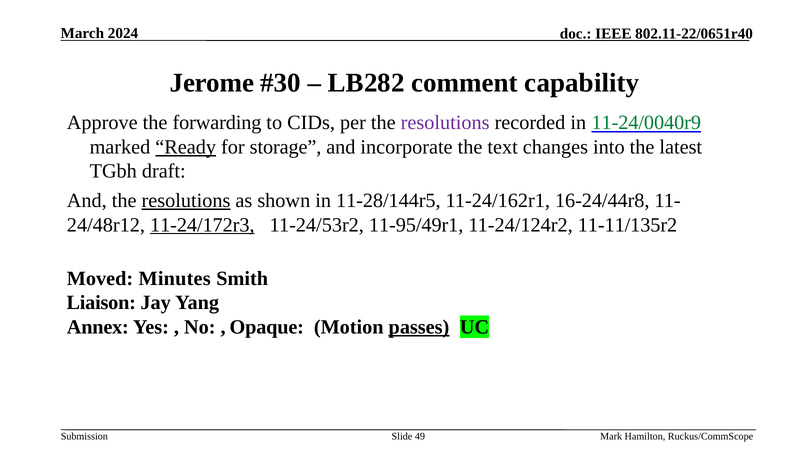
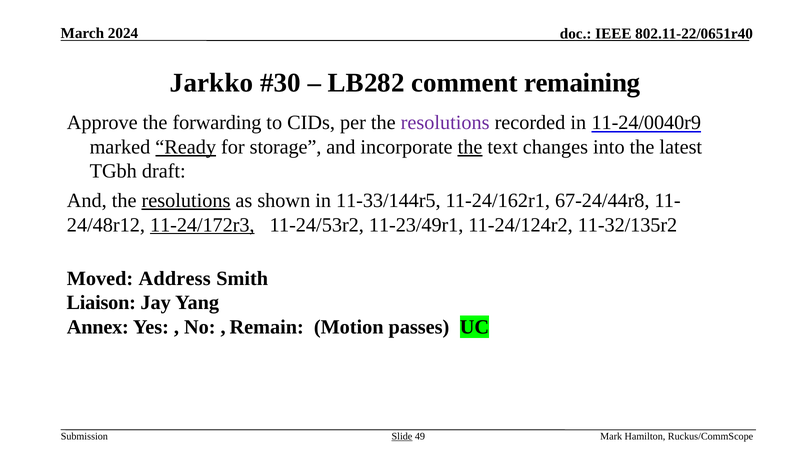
Jerome: Jerome -> Jarkko (212, 83)
capability: capability -> remaining (582, 83)
11-24/0040r9 colour: green -> black (646, 123)
the underline: none -> present (470, 147)
11-28/144r5: 11-28/144r5 -> 11-33/144r5 (388, 201)
16-24/44r8: 16-24/44r8 -> 67-24/44r8 (602, 201)
11-95/49r1: 11-95/49r1 -> 11-23/49r1 (416, 225)
11-11/135r2: 11-11/135r2 -> 11-32/135r2 (628, 225)
Minutes: Minutes -> Address (175, 279)
Opaque: Opaque -> Remain (267, 327)
passes underline: present -> none (419, 327)
Slide underline: none -> present (402, 437)
